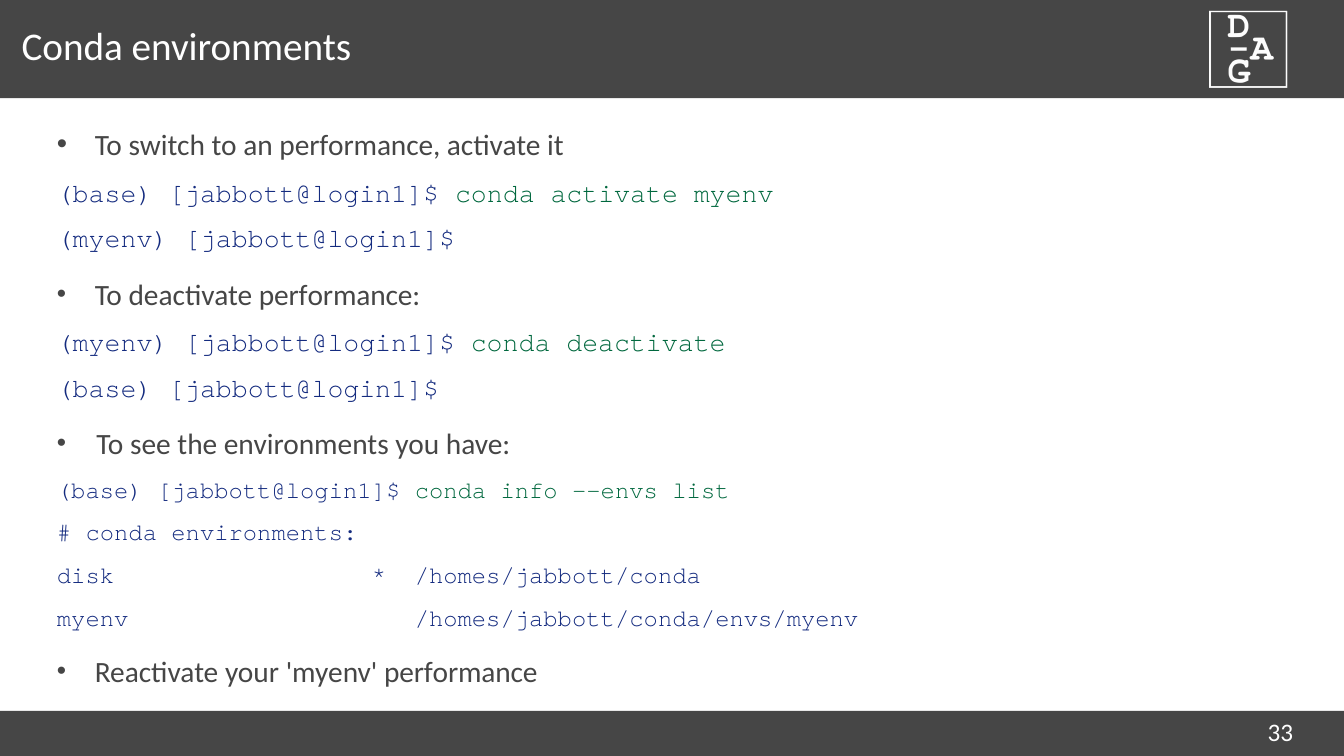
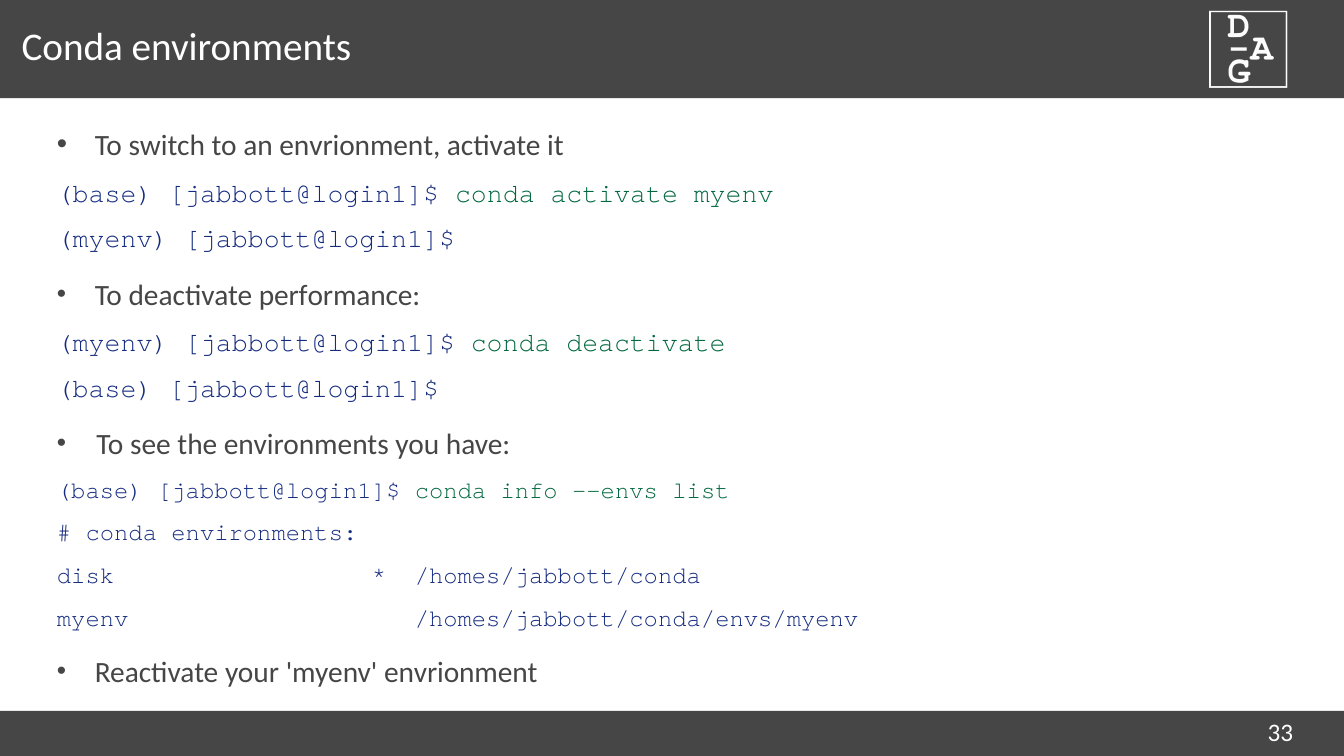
an performance: performance -> envrionment (360, 146)
myenv performance: performance -> envrionment (461, 673)
